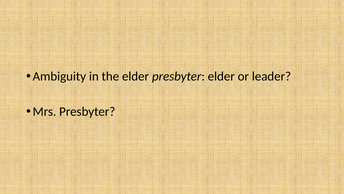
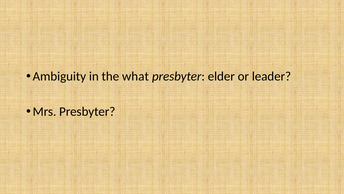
the elder: elder -> what (135, 76)
